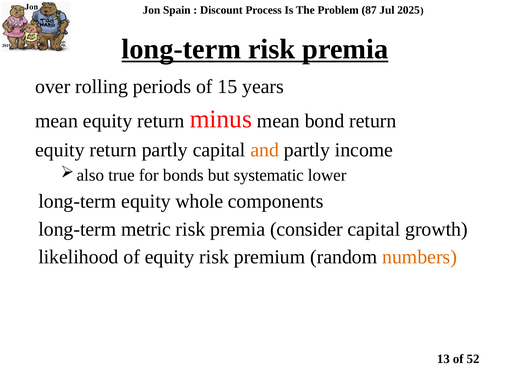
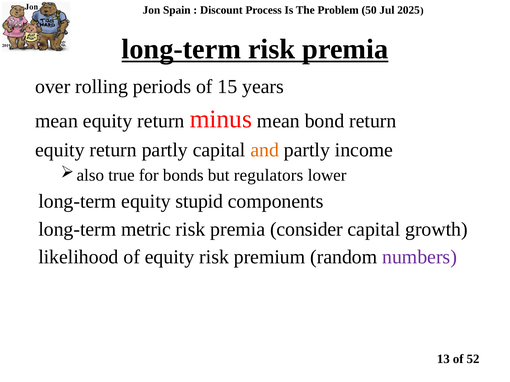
87: 87 -> 50 (369, 10)
systematic: systematic -> regulators (269, 175)
whole: whole -> stupid (199, 202)
numbers colour: orange -> purple (420, 257)
